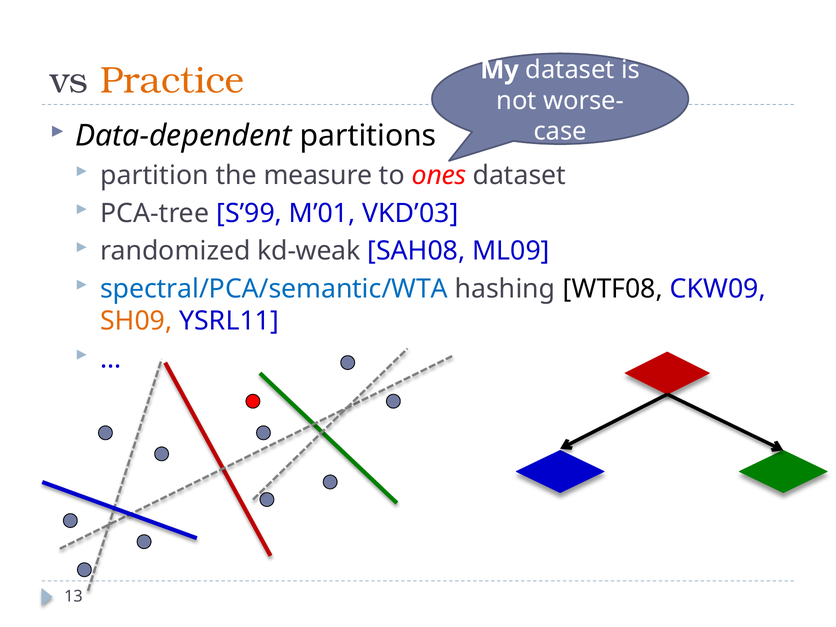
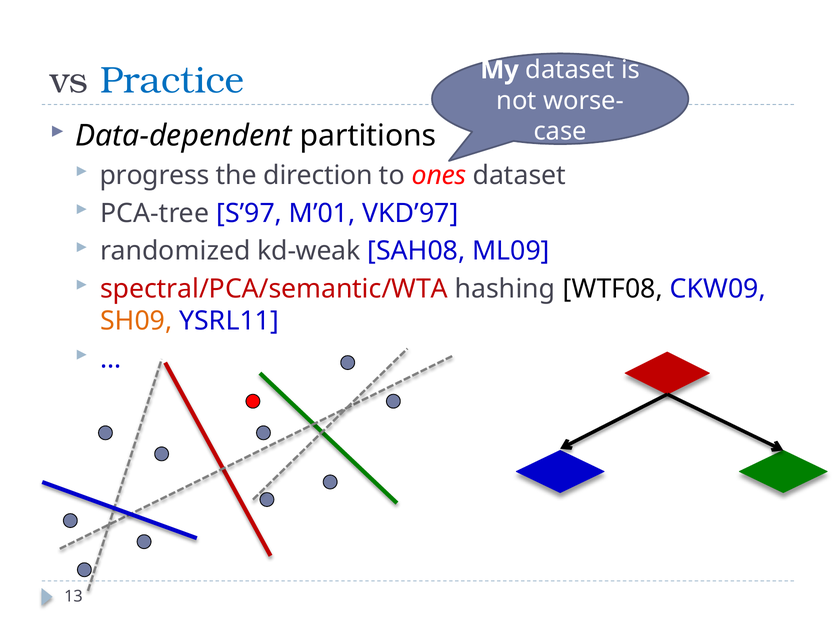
Practice colour: orange -> blue (172, 81)
partition: partition -> progress (155, 175)
measure: measure -> direction (318, 175)
S’99: S’99 -> S’97 (249, 213)
VKD’03: VKD’03 -> VKD’97 (410, 213)
spectral/PCA/semantic/WTA colour: blue -> red (274, 289)
